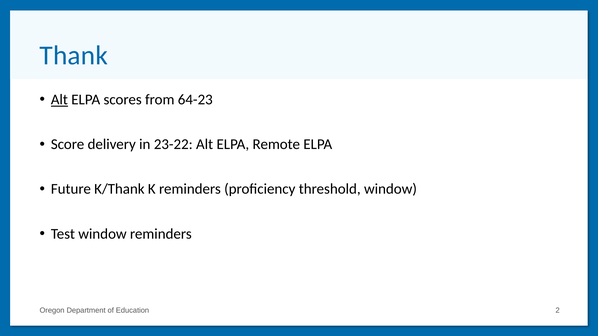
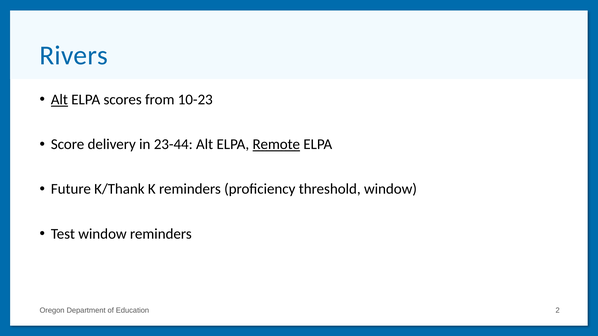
Thank: Thank -> Rivers (74, 56)
64-23: 64-23 -> 10-23 (195, 100)
23-22: 23-22 -> 23-44 (173, 145)
Remote underline: none -> present (276, 145)
